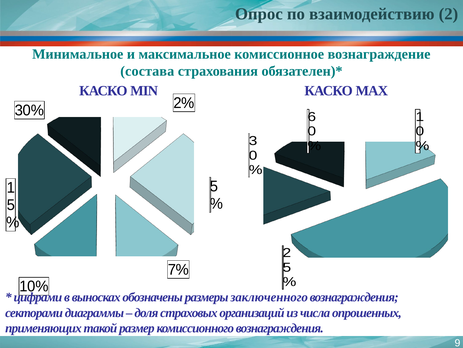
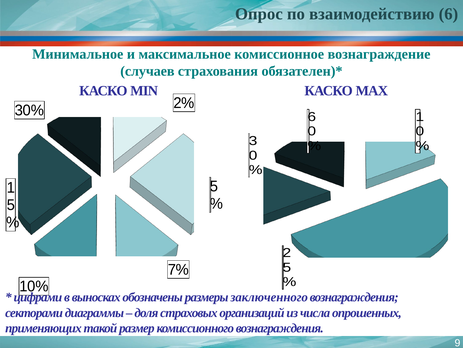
взаимодействию 2: 2 -> 6 (448, 14)
состава: состава -> случаев (147, 71)
